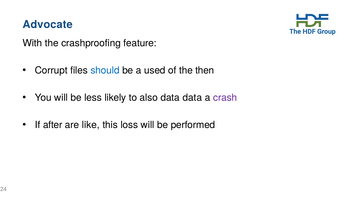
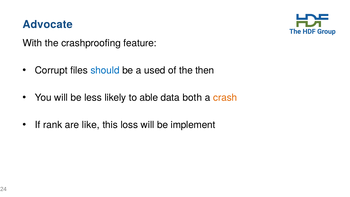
also: also -> able (149, 98)
data data: data -> both (192, 98)
crash colour: purple -> orange (225, 98)
after: after -> rank (53, 125)
performed: performed -> implement (193, 125)
